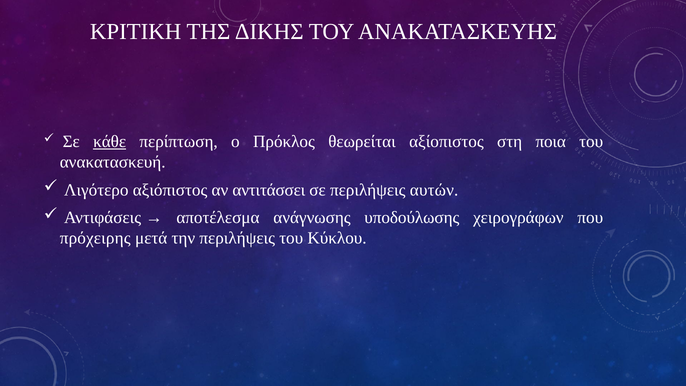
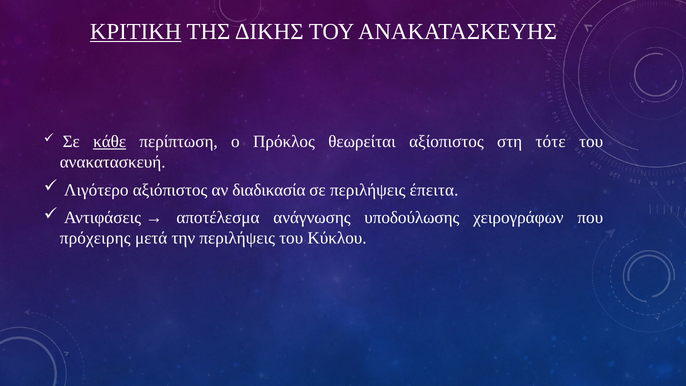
ΚΡΙΤΙΚΗ underline: none -> present (136, 32)
ποια: ποια -> τότε (551, 142)
αντιτάσσει: αντιτάσσει -> διαδικασία (269, 190)
αυτών: αυτών -> έπειτα (434, 190)
